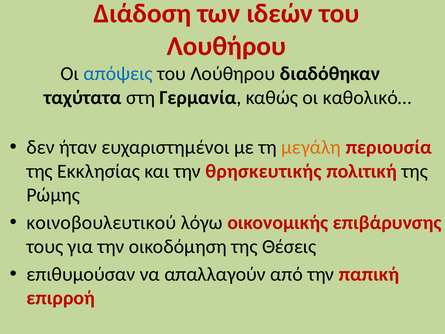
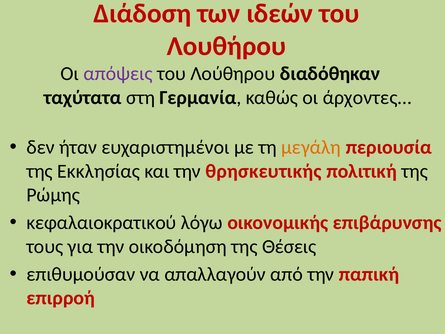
απόψεις colour: blue -> purple (118, 74)
καθολικό…: καθολικό… -> άρχοντες… (367, 97)
κοινοβουλευτικού: κοινοβουλευτικού -> κεφαλαιοκρατικού (101, 223)
